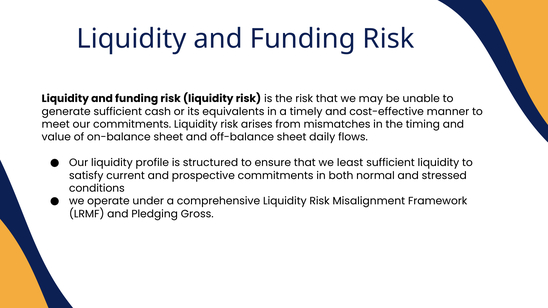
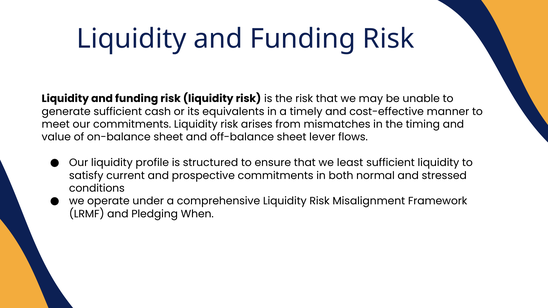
daily: daily -> lever (322, 137)
Gross: Gross -> When (197, 214)
